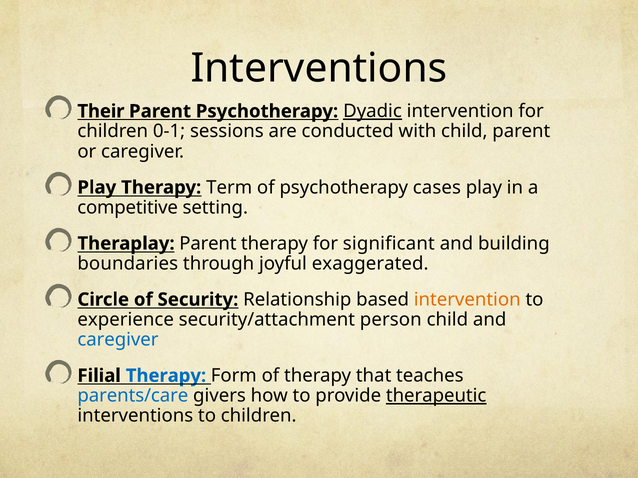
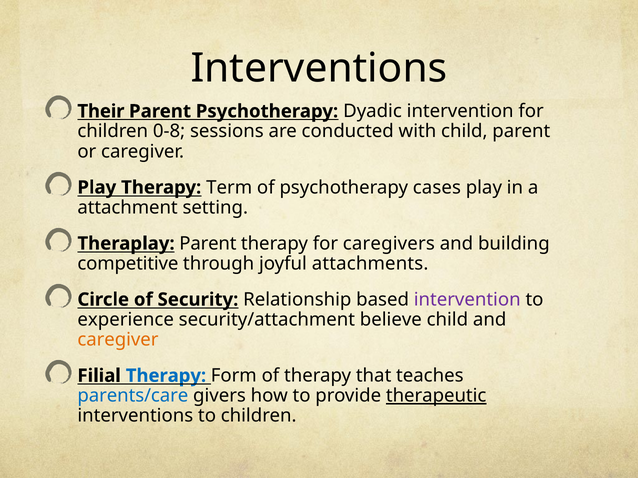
Dyadic underline: present -> none (373, 111)
0-1: 0-1 -> 0-8 (169, 131)
competitive: competitive -> attachment (128, 208)
significant: significant -> caregivers (389, 244)
boundaries: boundaries -> competitive (128, 264)
exaggerated: exaggerated -> attachments (370, 264)
intervention colour: orange -> purple (467, 300)
person: person -> believe (391, 320)
caregiver colour: blue -> orange (118, 340)
